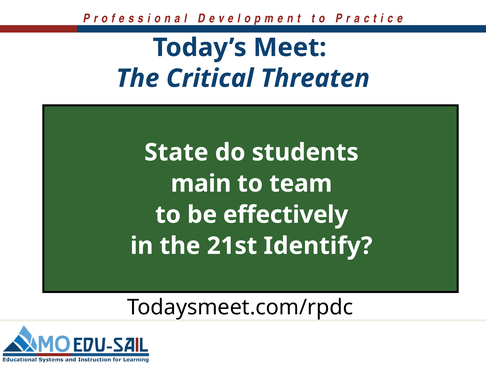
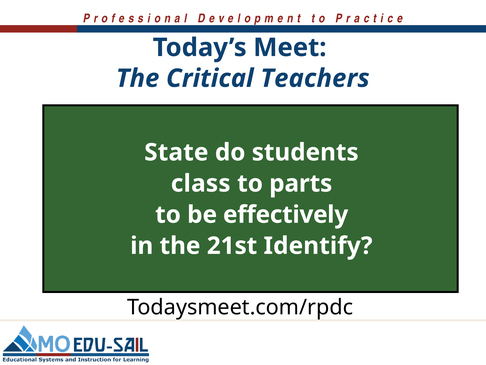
Threaten: Threaten -> Teachers (315, 78)
main: main -> class (201, 183)
team: team -> parts (301, 183)
